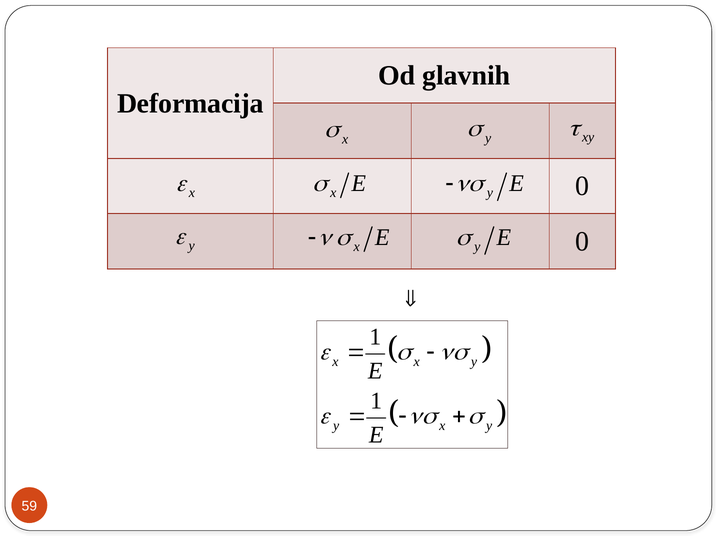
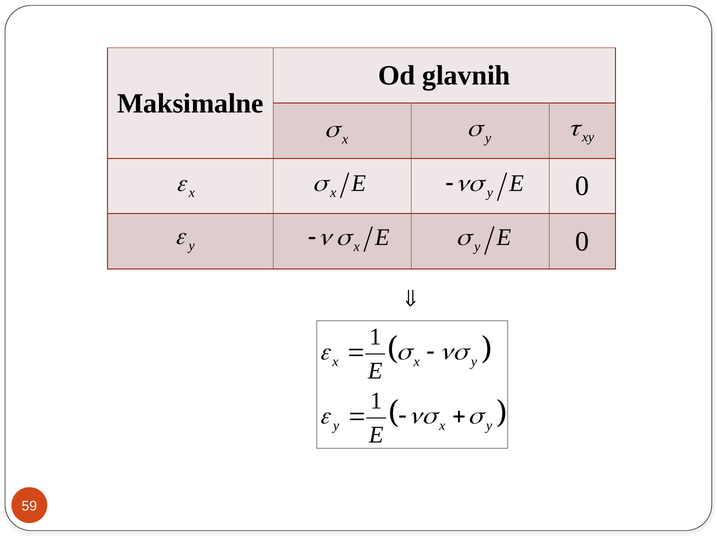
Deformacija: Deformacija -> Maksimalne (190, 103)
